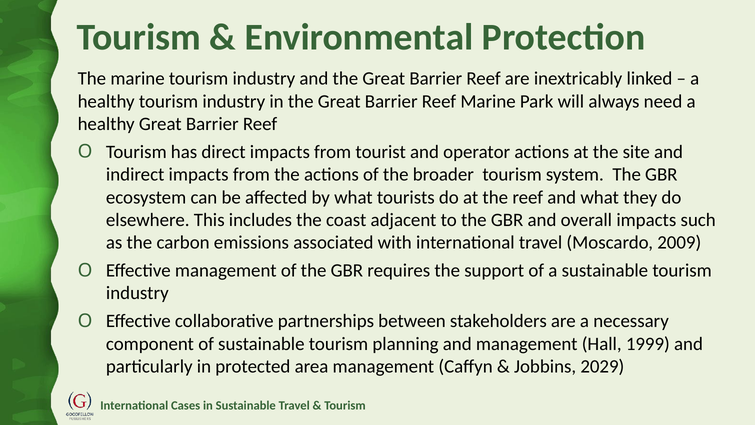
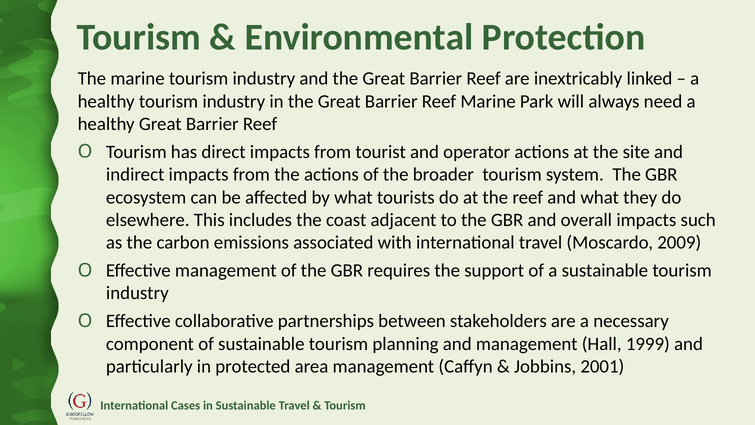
2029: 2029 -> 2001 (602, 366)
